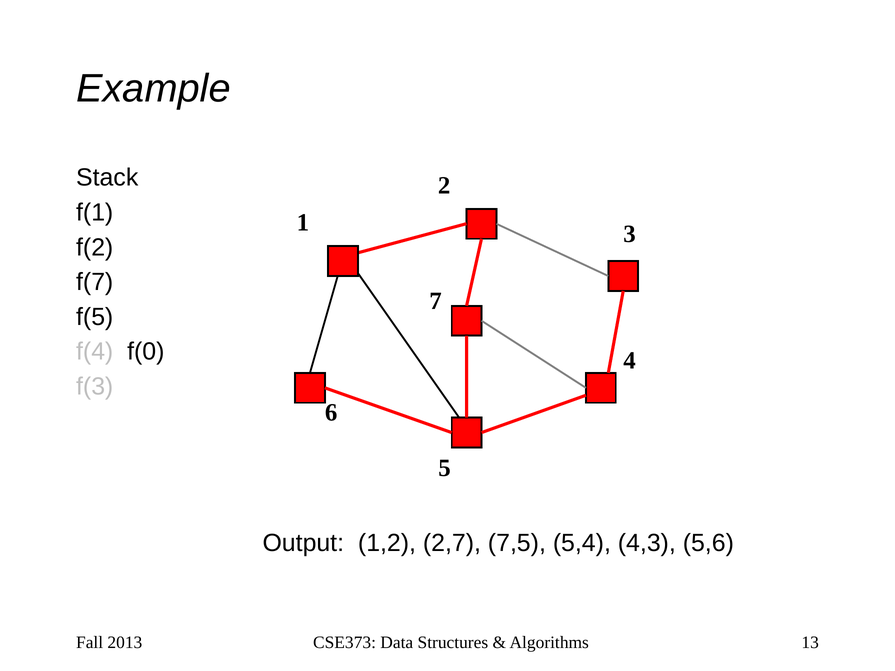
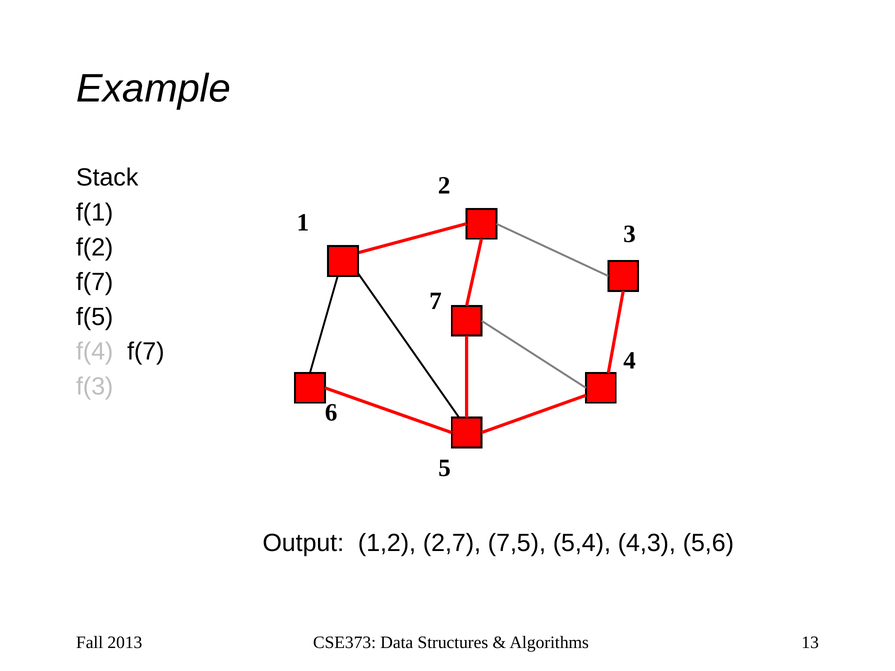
f(4 f(0: f(0 -> f(7 (146, 352)
